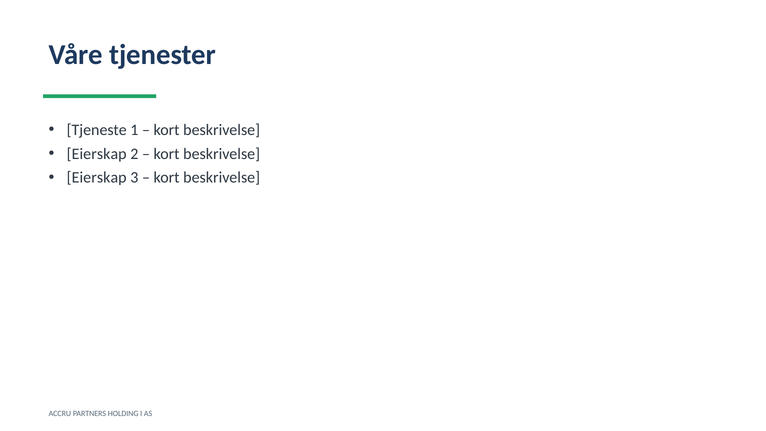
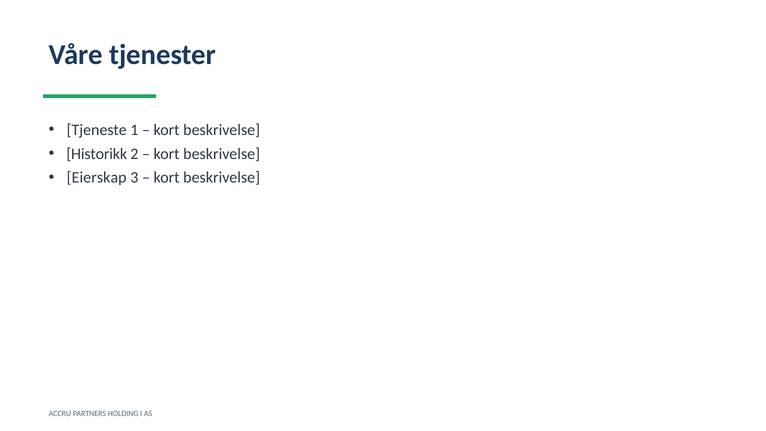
Eierskap: Eierskap -> Historikk (97, 154)
